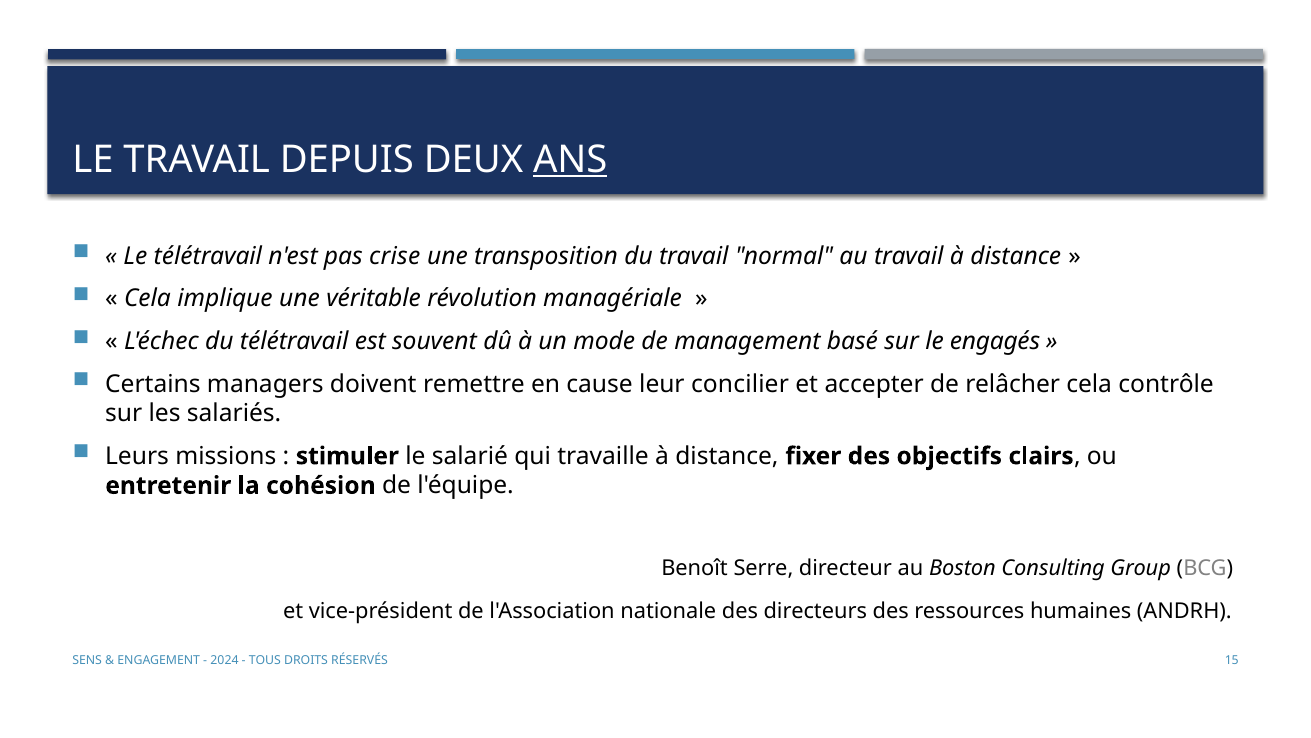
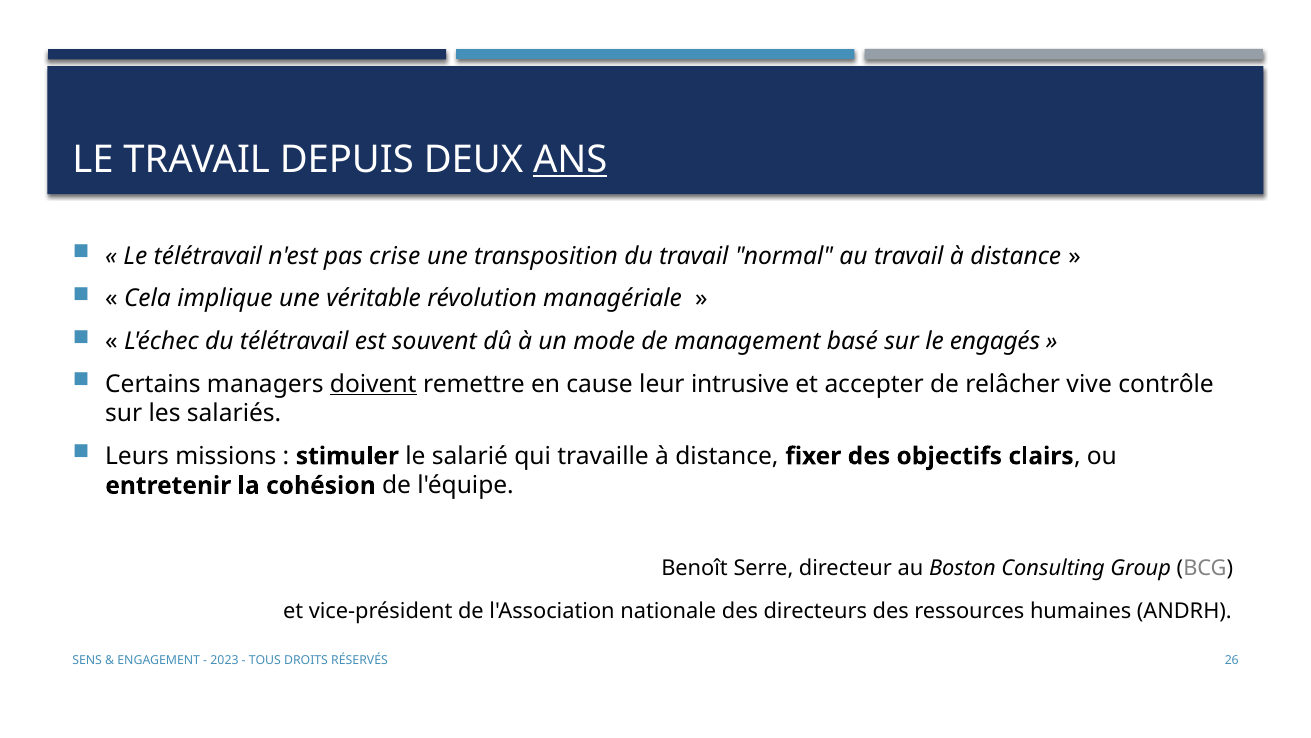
doivent underline: none -> present (373, 384)
concilier: concilier -> intrusive (740, 384)
relâcher cela: cela -> vive (1089, 384)
2024: 2024 -> 2023 (225, 659)
15: 15 -> 26 (1232, 660)
